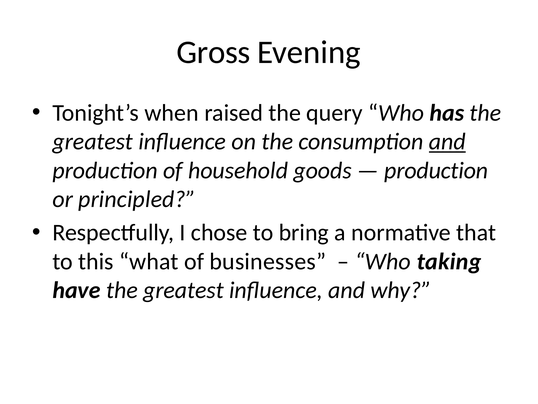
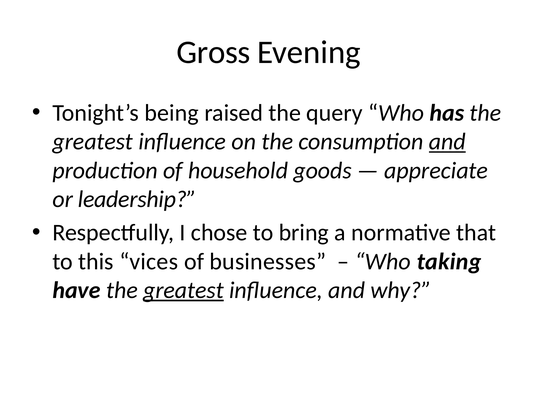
when: when -> being (172, 113)
production: production -> appreciate (436, 170)
principled: principled -> leadership (137, 199)
what: what -> vices (149, 261)
greatest underline: none -> present (183, 290)
